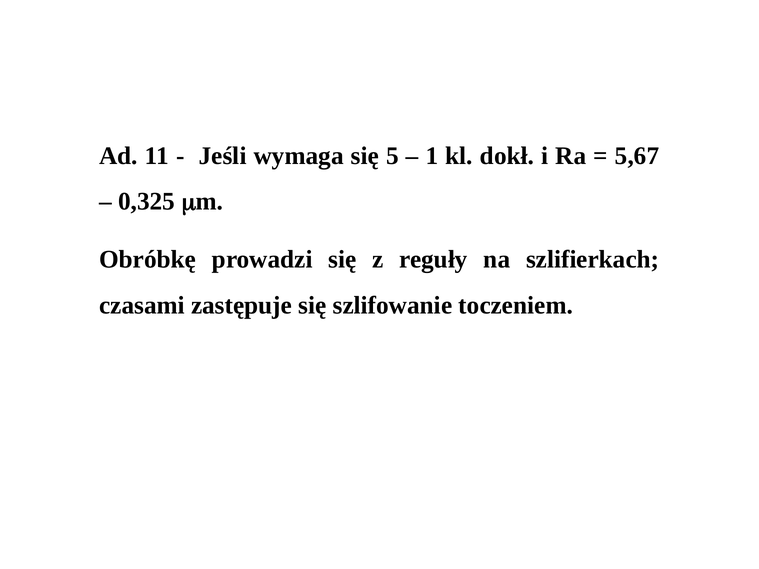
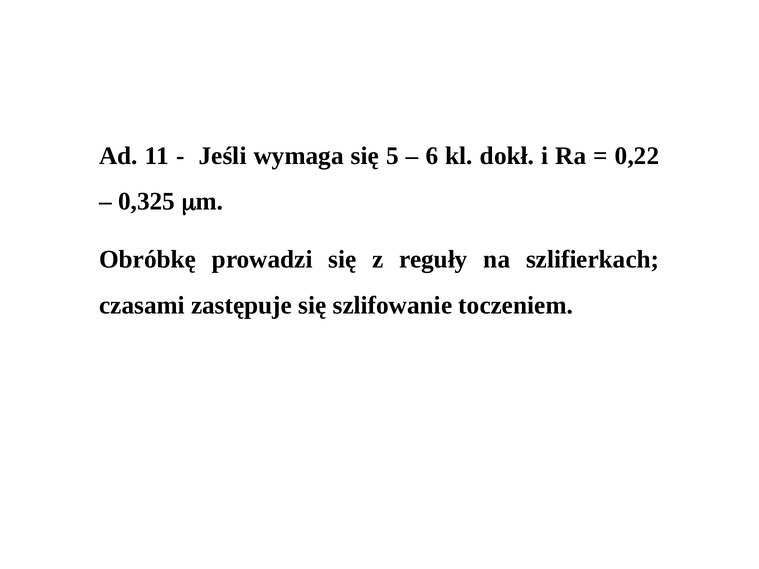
1: 1 -> 6 (432, 156)
5,67: 5,67 -> 0,22 (637, 156)
